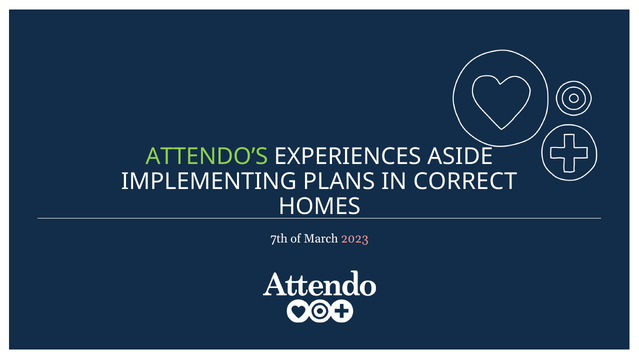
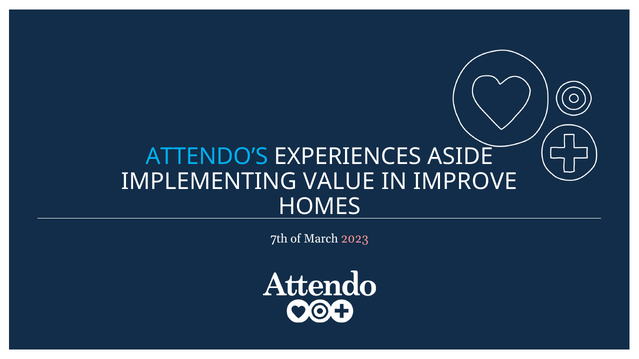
ATTENDO’S colour: light green -> light blue (207, 157)
PLANS: PLANS -> VALUE (339, 182)
CORRECT: CORRECT -> IMPROVE (465, 182)
